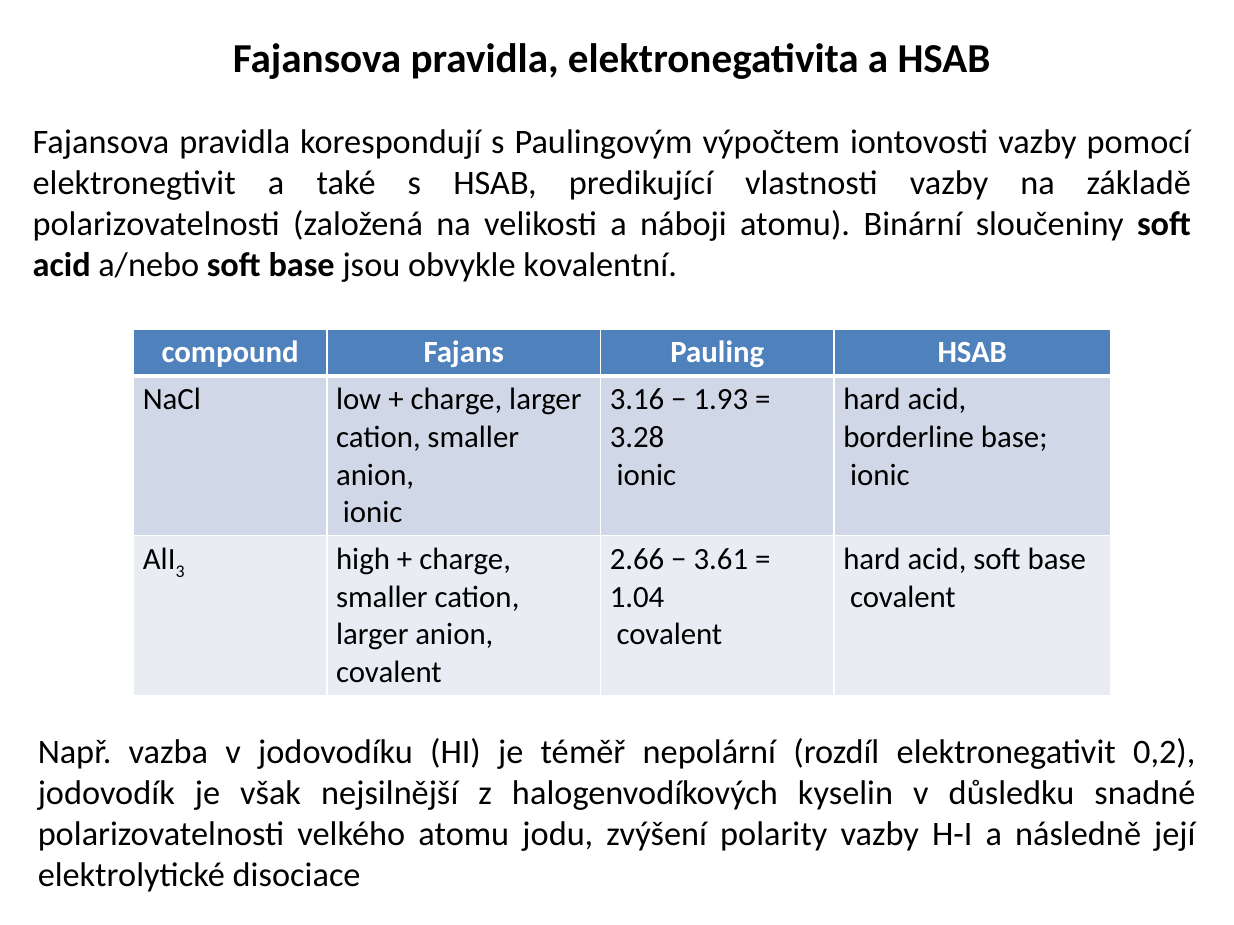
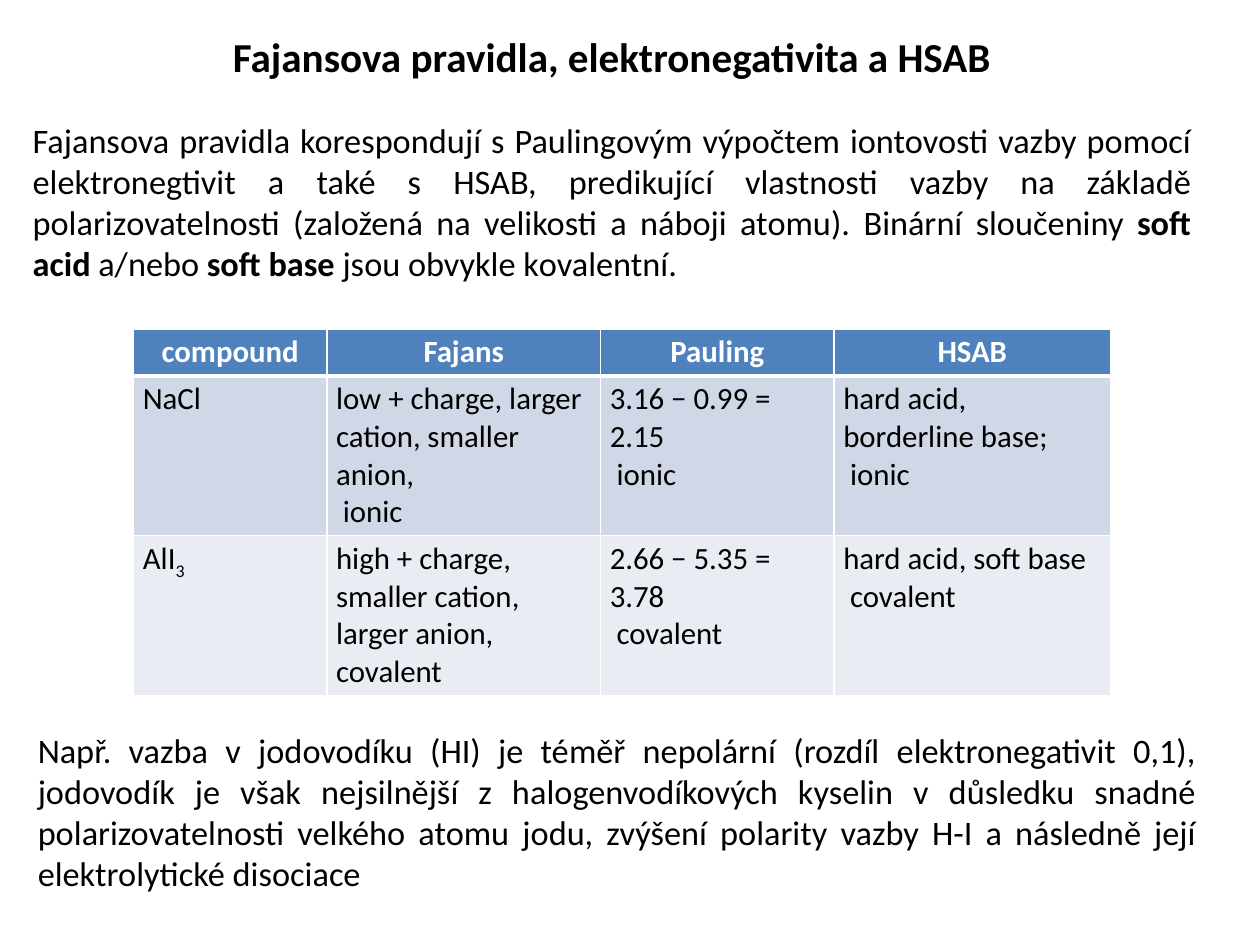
1.93: 1.93 -> 0.99 (721, 400)
3.28: 3.28 -> 2.15 (637, 438)
3.61: 3.61 -> 5.35 (721, 560)
1.04: 1.04 -> 3.78 (637, 597)
0,2: 0,2 -> 0,1 (1164, 752)
